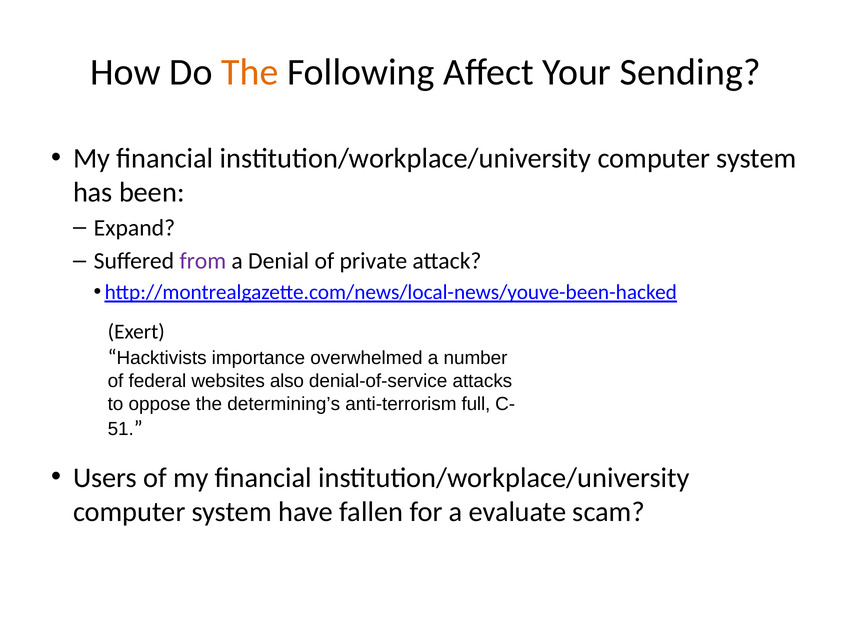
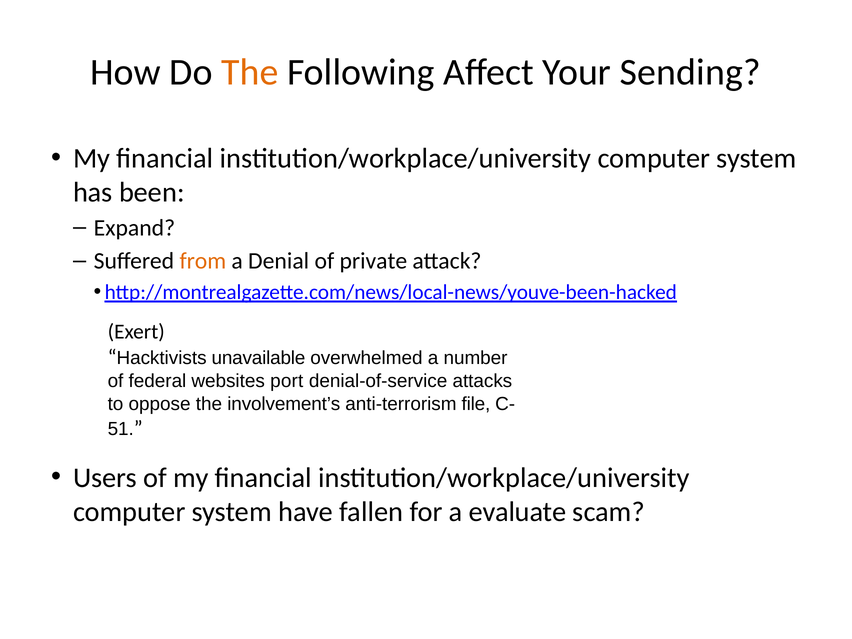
from colour: purple -> orange (203, 261)
importance: importance -> unavailable (258, 358)
also: also -> port (287, 381)
determining’s: determining’s -> involvement’s (284, 404)
full: full -> file (476, 404)
